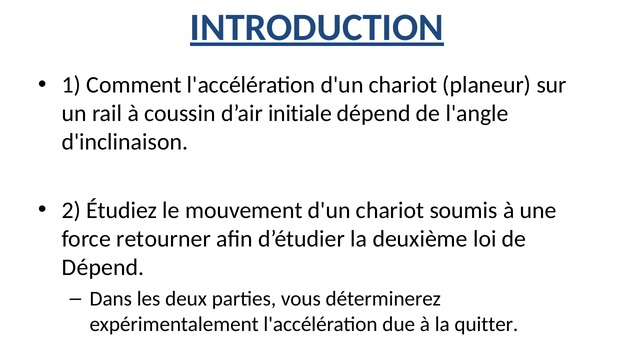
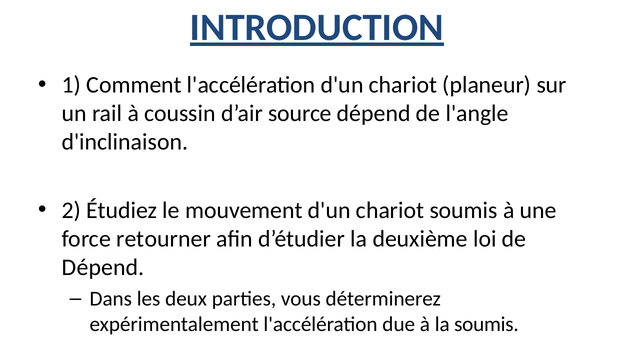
initiale: initiale -> source (300, 114)
la quitter: quitter -> soumis (486, 325)
